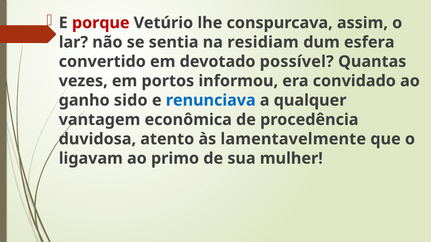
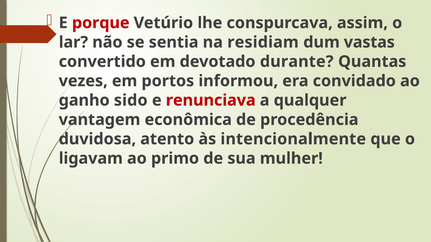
esfera: esfera -> vastas (369, 42)
possível: possível -> durante (297, 62)
renunciava colour: blue -> red (211, 100)
lamentavelmente: lamentavelmente -> intencionalmente (293, 139)
